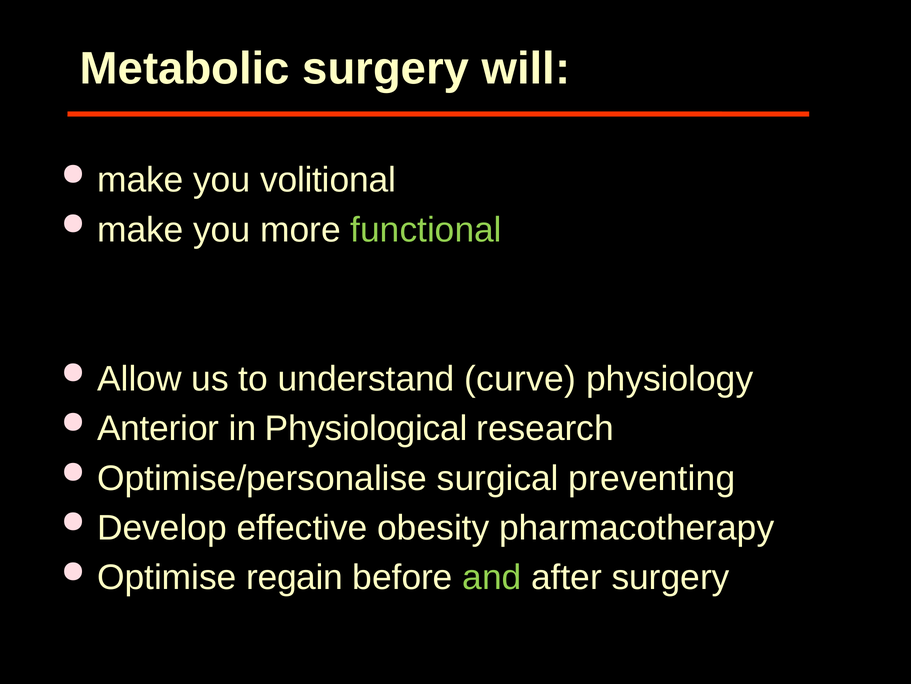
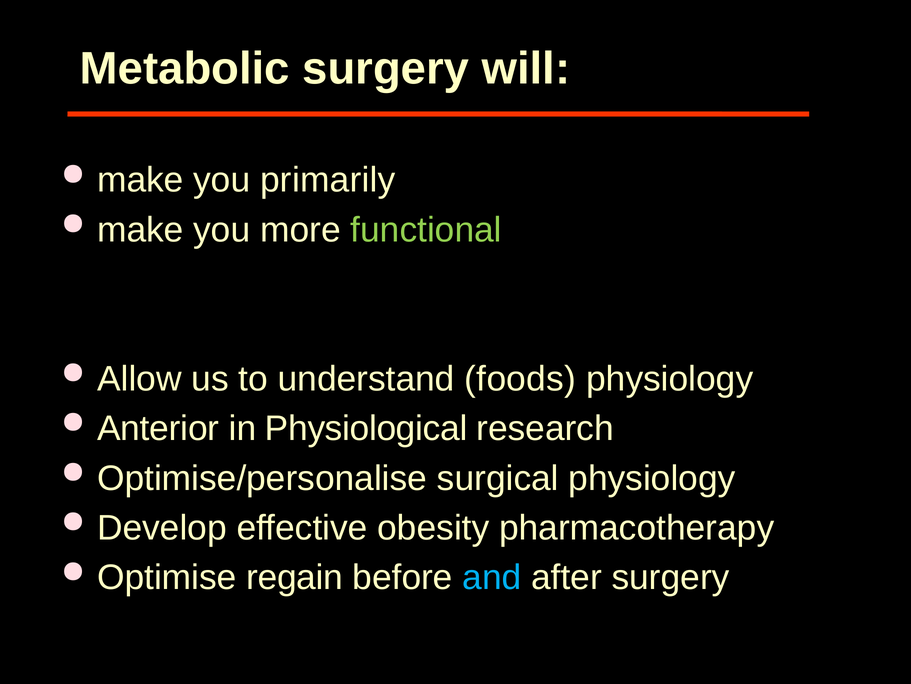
volitional: volitional -> primarily (328, 180)
curve: curve -> foods (520, 379)
surgical preventing: preventing -> physiology (652, 478)
and colour: light green -> light blue (492, 577)
